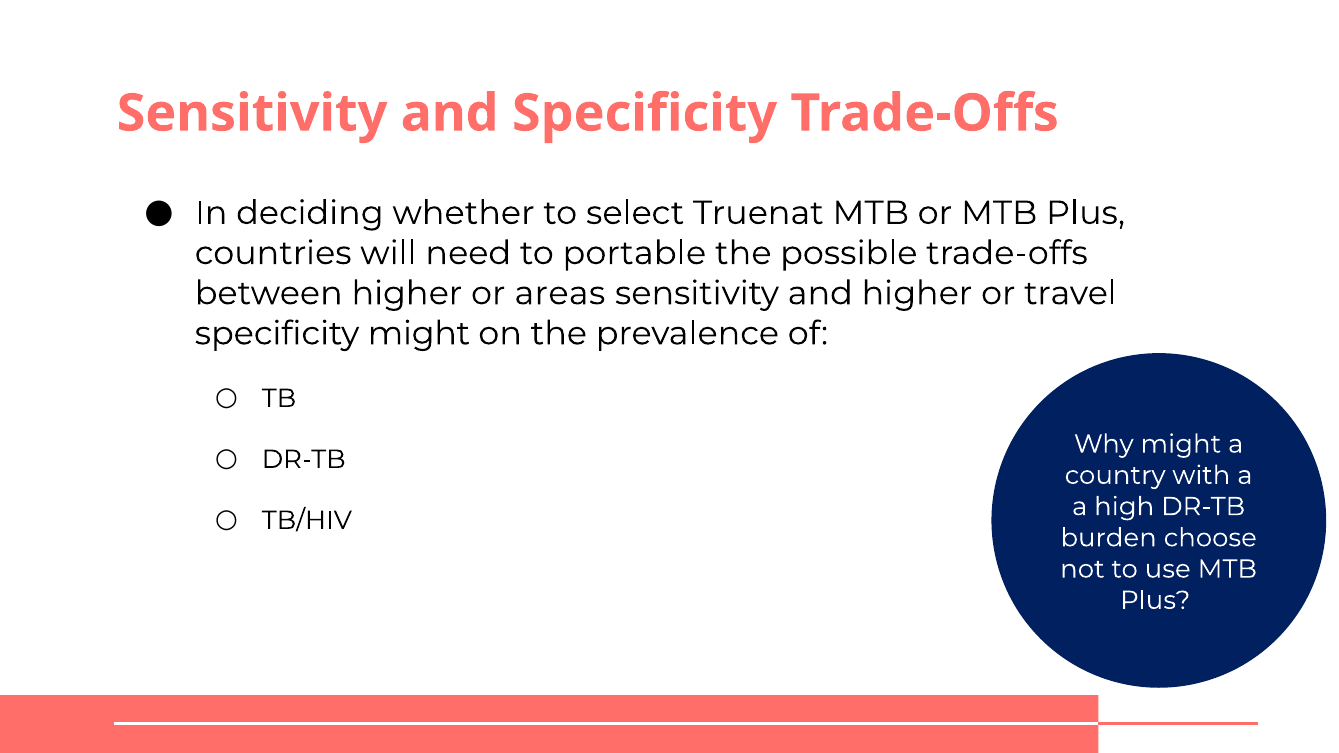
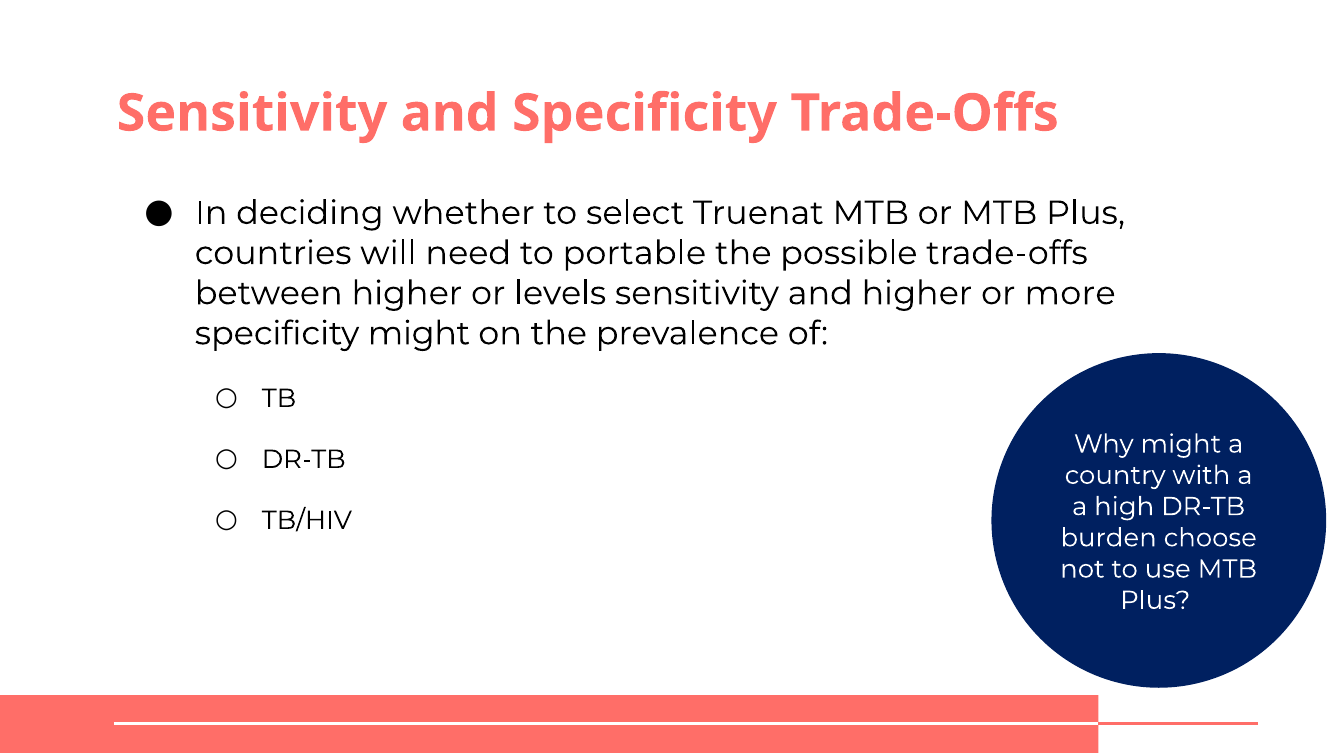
areas: areas -> levels (560, 293)
travel: travel -> more (1070, 293)
